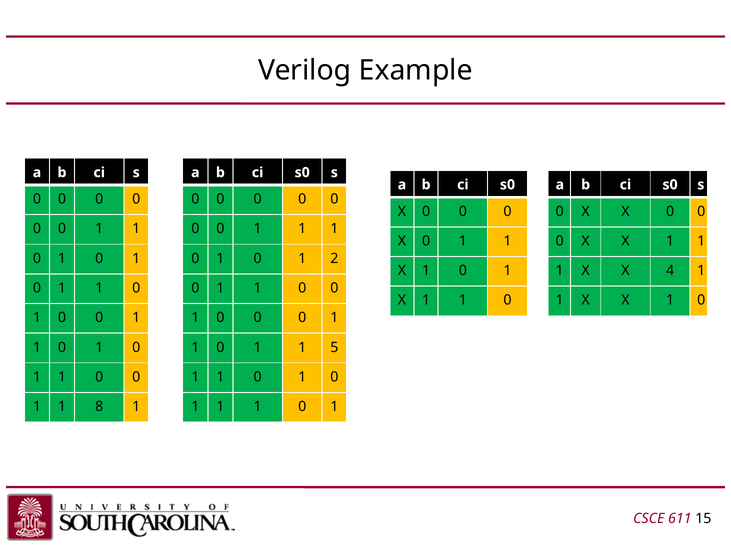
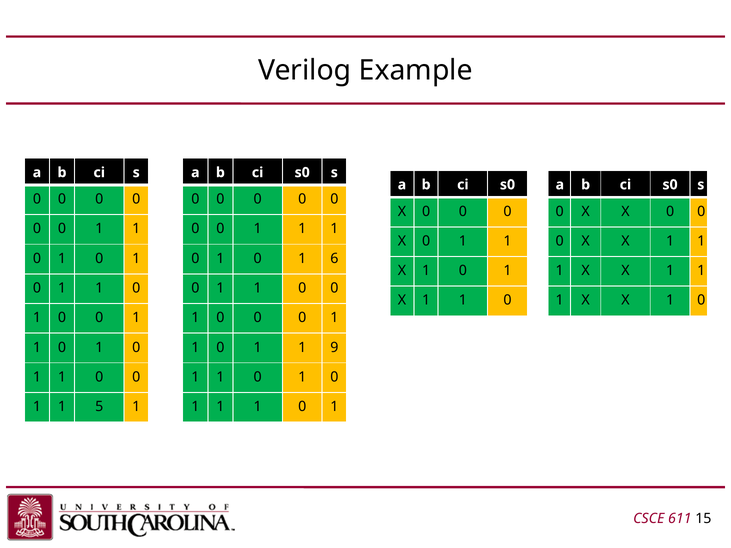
2: 2 -> 6 (334, 259)
4: 4 -> 1 (670, 271)
5: 5 -> 9 (334, 347)
8: 8 -> 5 (99, 407)
